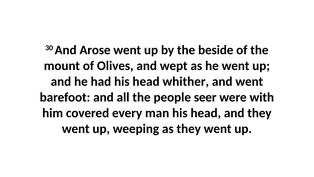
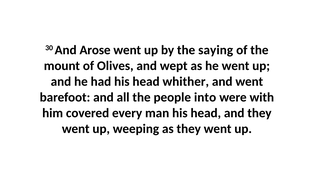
beside: beside -> saying (216, 50)
seer: seer -> into (205, 97)
